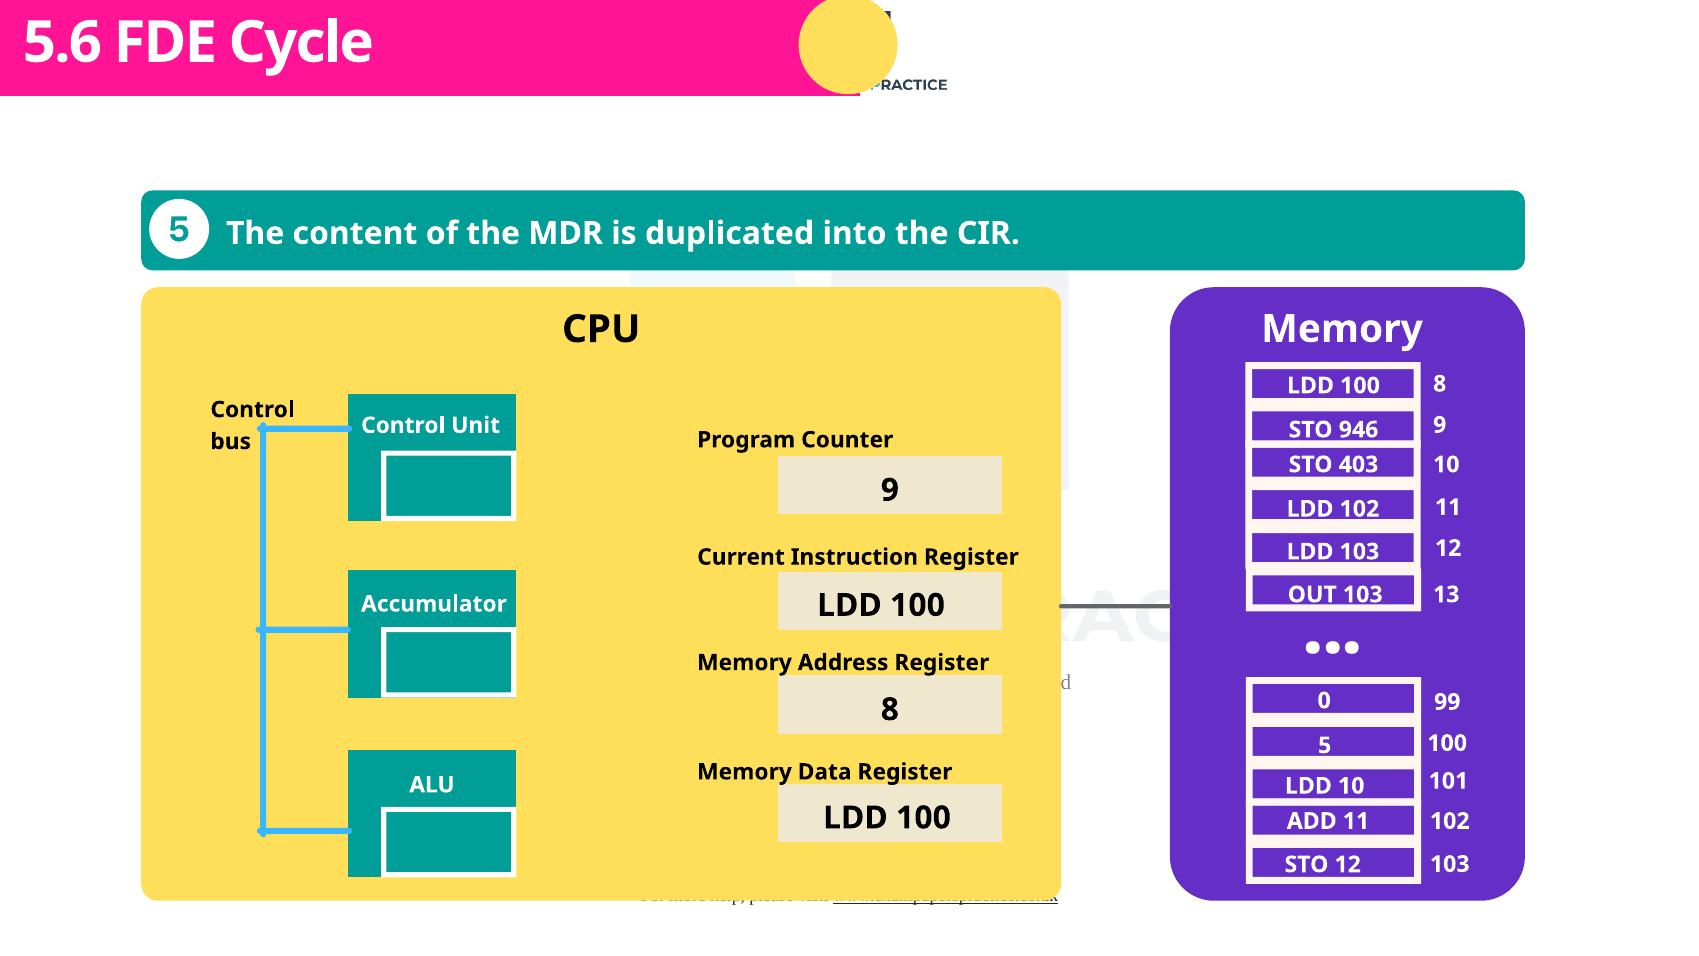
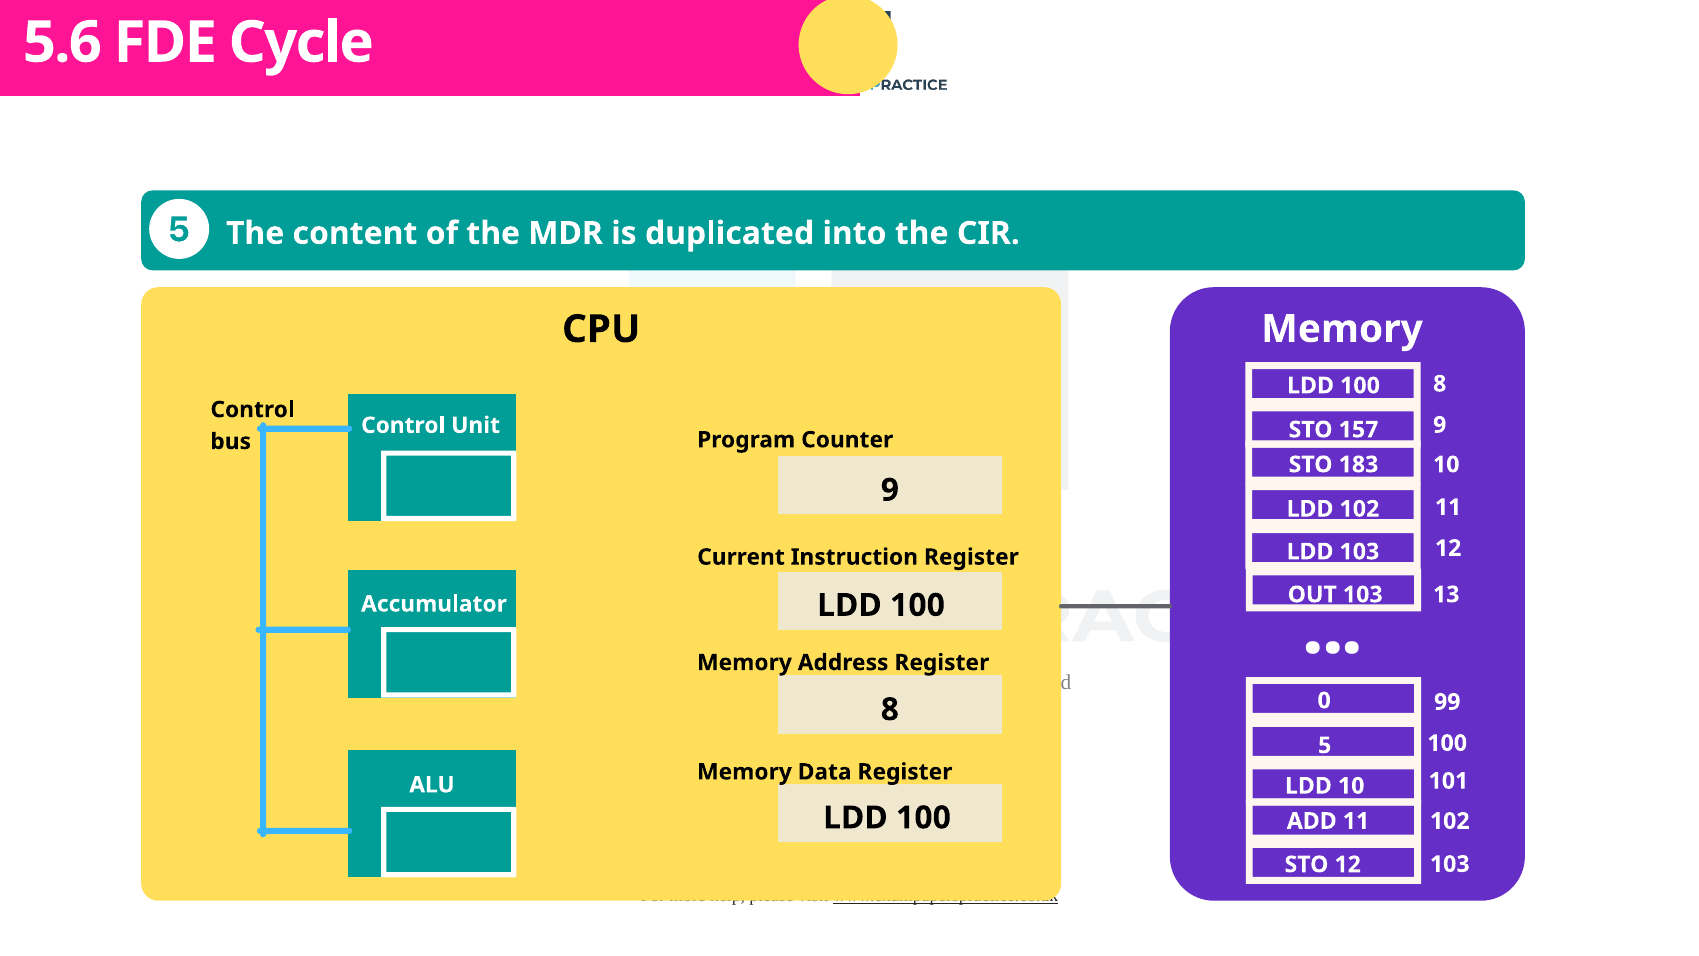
946: 946 -> 157 (1359, 430)
403: 403 -> 183 (1359, 464)
